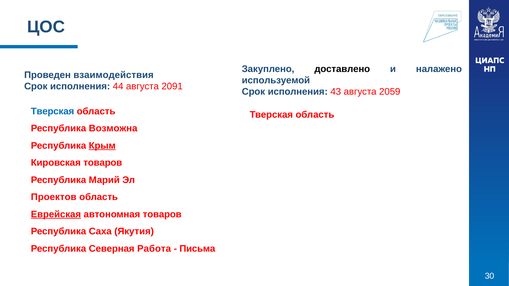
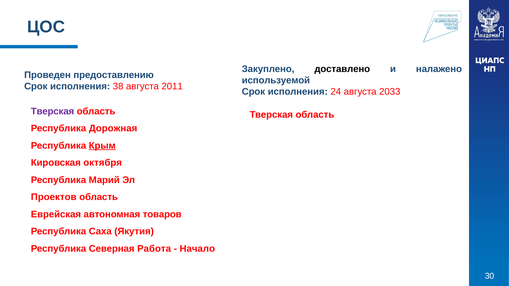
взаимодействия: взаимодействия -> предоставлению (114, 75)
44: 44 -> 38 (118, 87)
2091: 2091 -> 2011 (172, 87)
43: 43 -> 24 (336, 92)
2059: 2059 -> 2033 (390, 92)
Тверская colour: blue -> purple (53, 111)
Возможна: Возможна -> Дорожная (113, 129)
Кировская товаров: товаров -> октября (103, 163)
Еврейская underline: present -> none (56, 215)
Письма: Письма -> Начало (197, 249)
